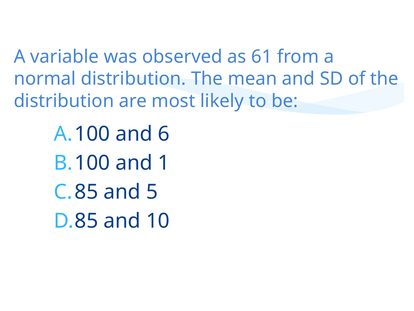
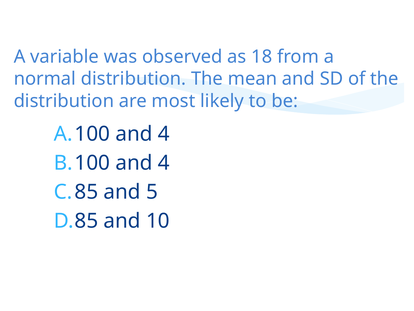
61: 61 -> 18 (262, 57)
6: 6 -> 4 (164, 134)
1: 1 -> 4 (164, 163)
